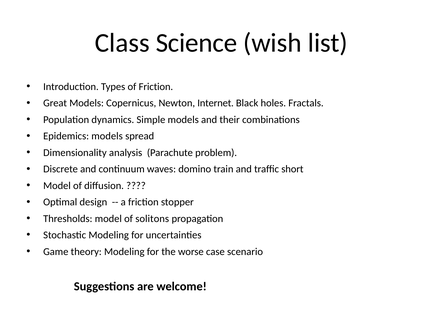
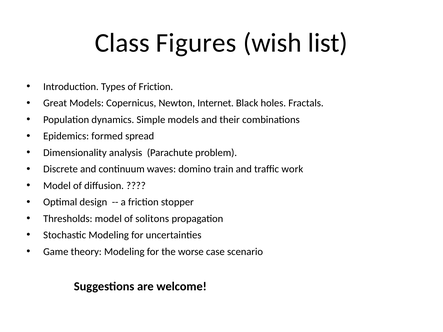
Science: Science -> Figures (196, 43)
Epidemics models: models -> formed (107, 136)
short: short -> work (292, 169)
